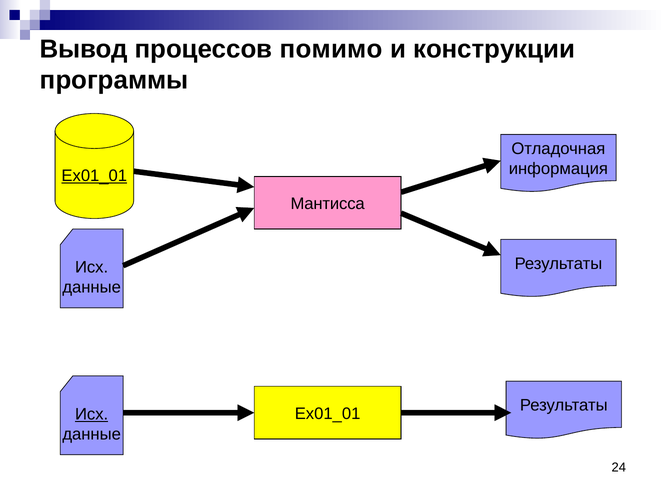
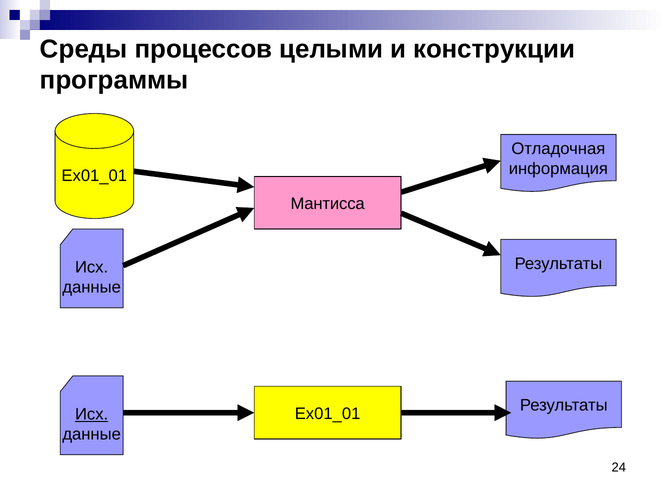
Вывод: Вывод -> Среды (84, 49)
помимо: помимо -> целыми (331, 49)
Ex01_01 underline: present -> none (94, 176)
